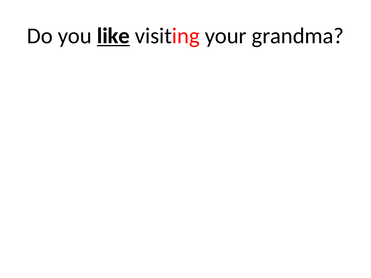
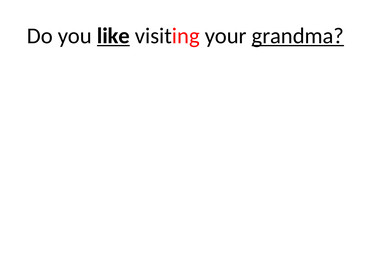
grandma underline: none -> present (298, 36)
